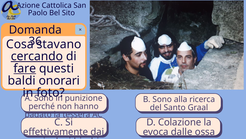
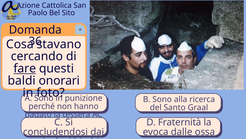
cercando underline: present -> none (37, 56)
Colazione: Colazione -> Fraternità (180, 122)
effettivamente: effettivamente -> concludendosi (56, 131)
